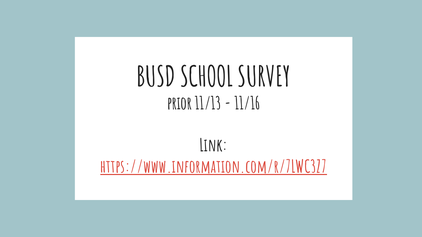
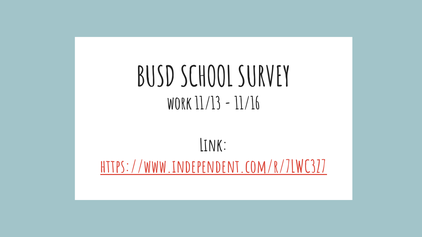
prior: prior -> work (179, 104)
https://www.information.com/r/7LWC3Z7: https://www.information.com/r/7LWC3Z7 -> https://www.independent.com/r/7LWC3Z7 (213, 167)
